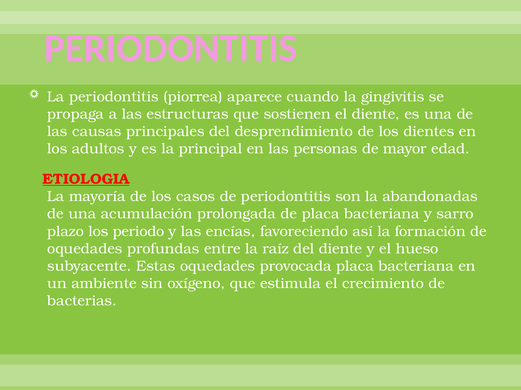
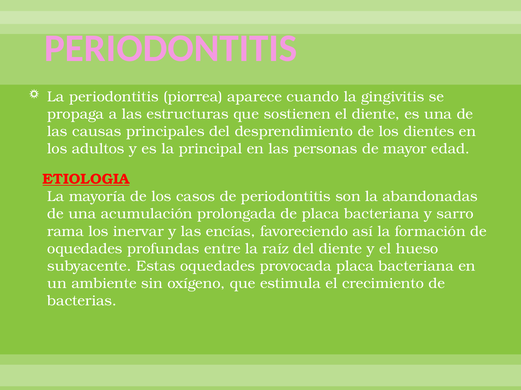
plazo: plazo -> rama (66, 232)
periodo: periodo -> inervar (138, 232)
